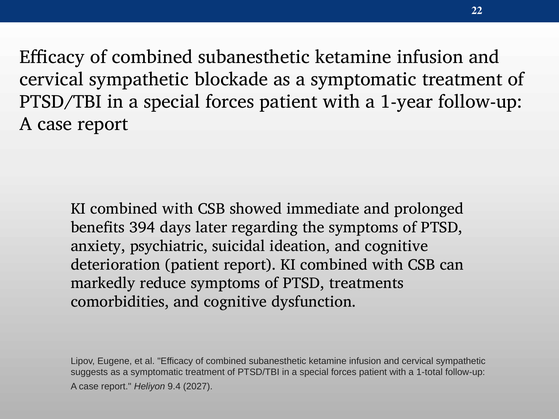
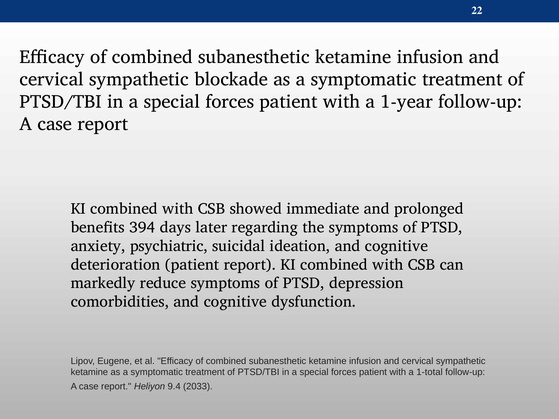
treatments: treatments -> depression (366, 283)
suggests: suggests -> ketamine (89, 372)
2027: 2027 -> 2033 (198, 387)
